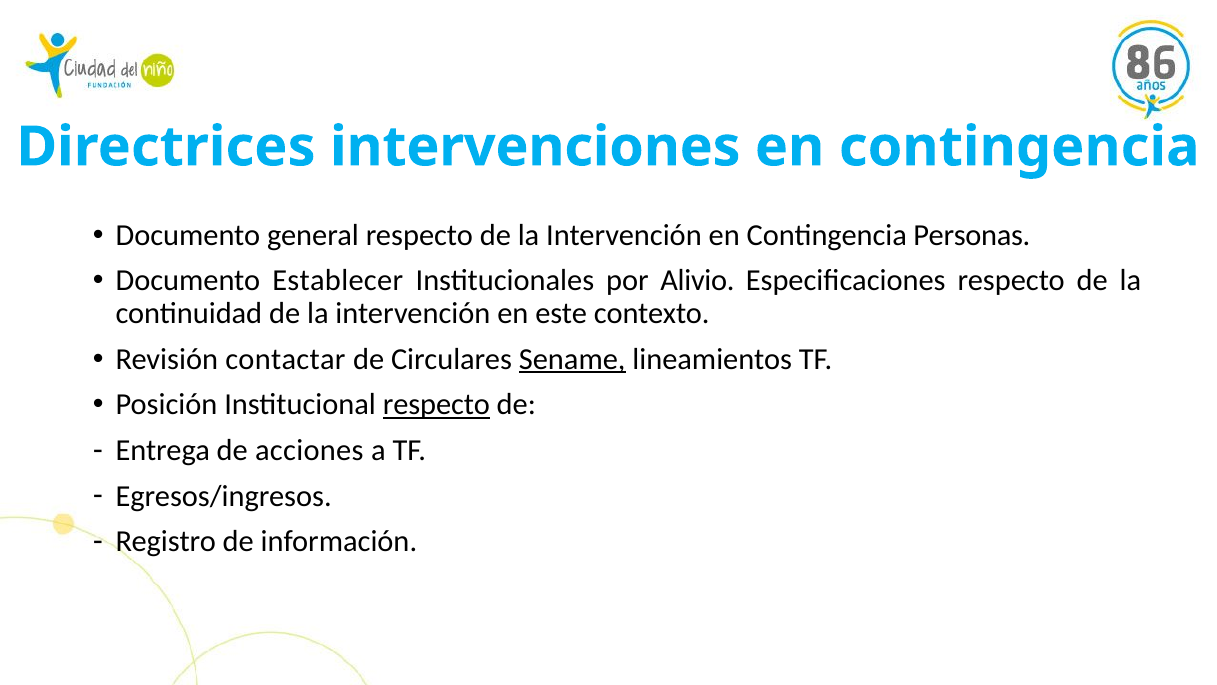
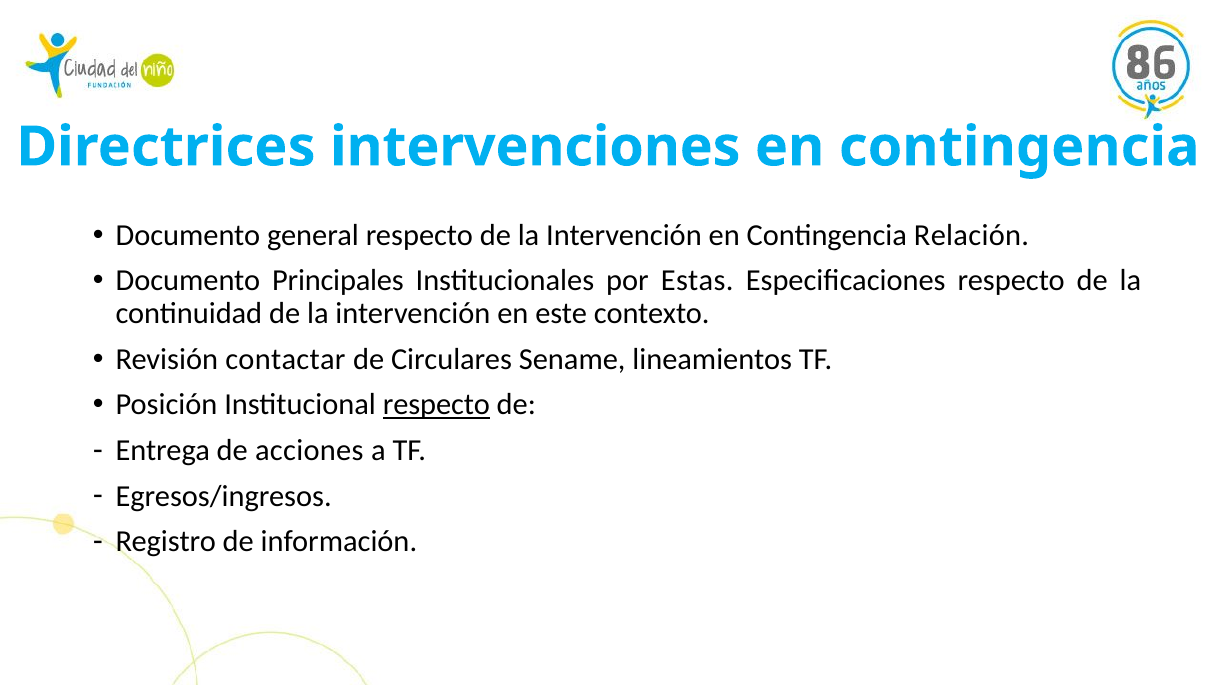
Personas: Personas -> Relación (972, 235)
Establecer: Establecer -> Principales (338, 281)
Alivio: Alivio -> Estas (697, 281)
Sename underline: present -> none (572, 359)
